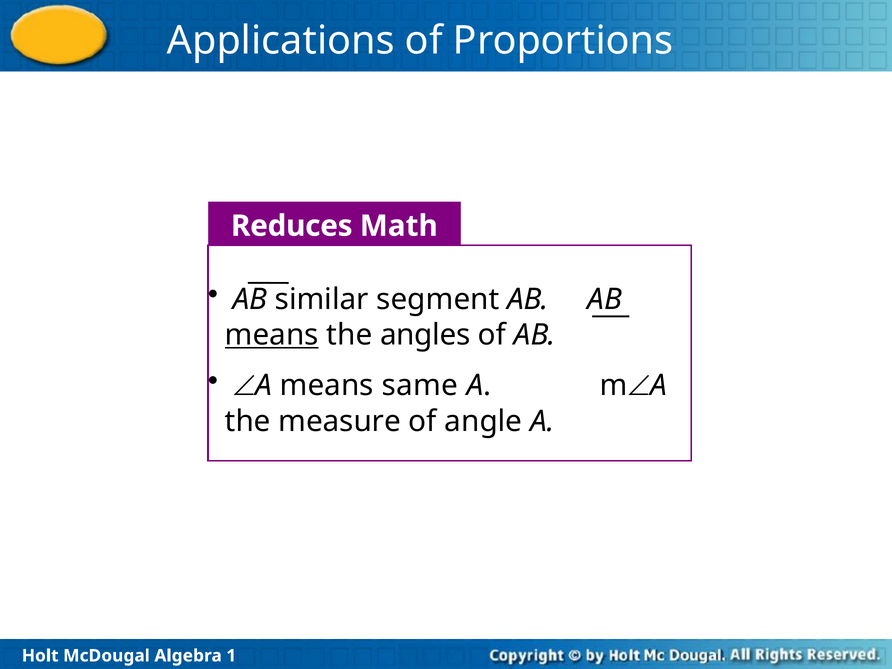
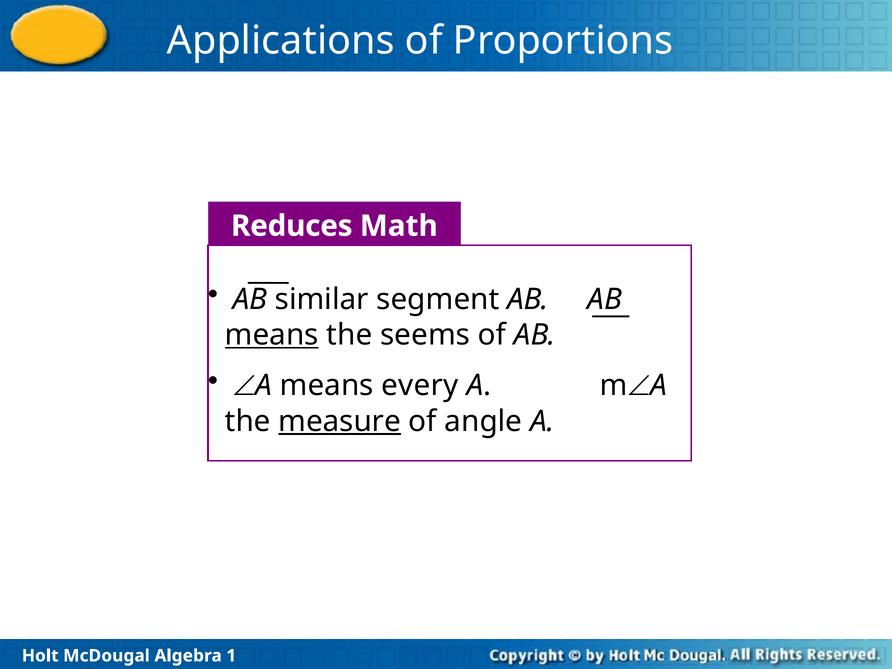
angles: angles -> seems (425, 335)
same: same -> every (420, 386)
measure underline: none -> present (340, 421)
